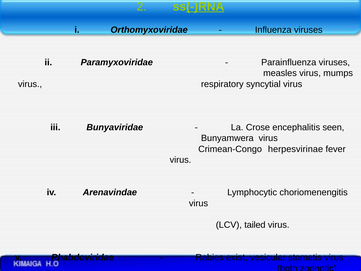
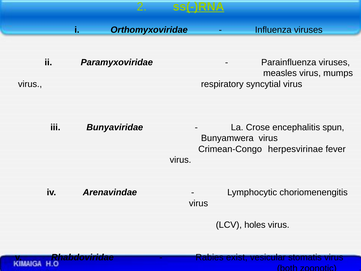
seen: seen -> spun (333, 127)
tailed: tailed -> holes (255, 225)
